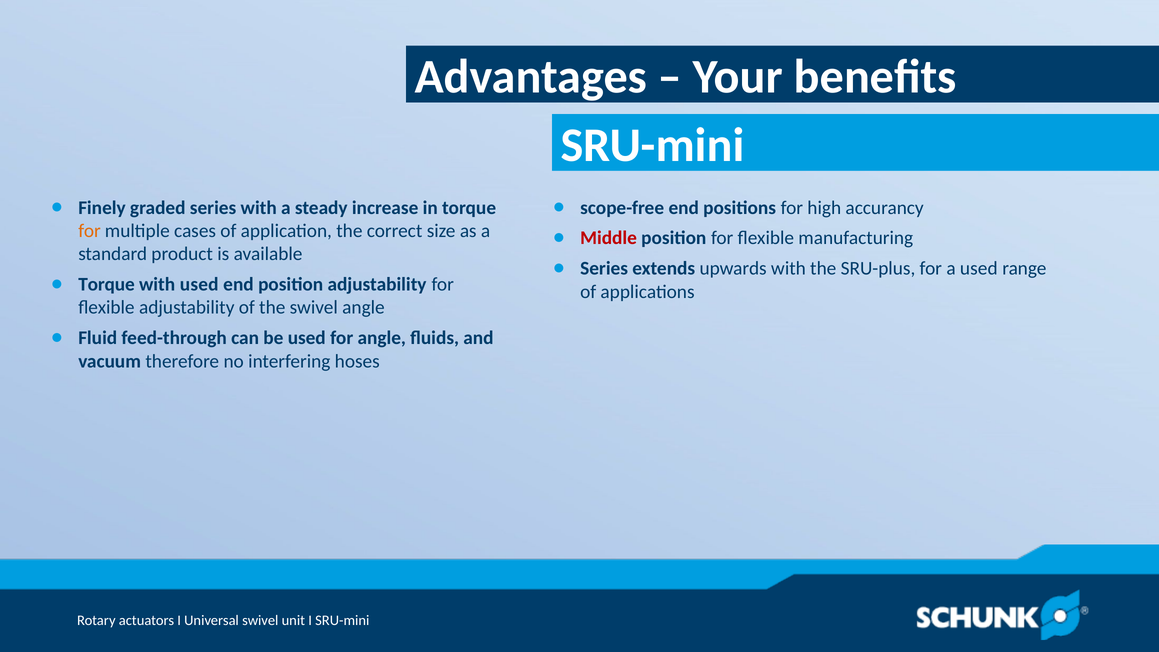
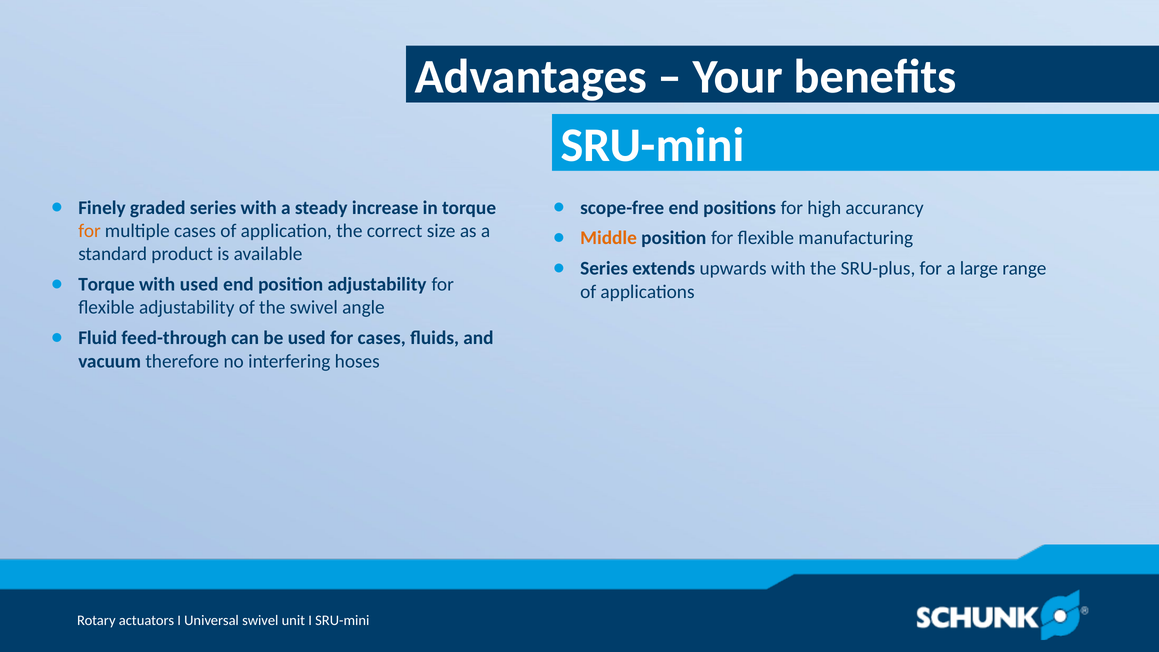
Middle colour: red -> orange (609, 238)
a used: used -> large (979, 269)
for angle: angle -> cases (382, 338)
